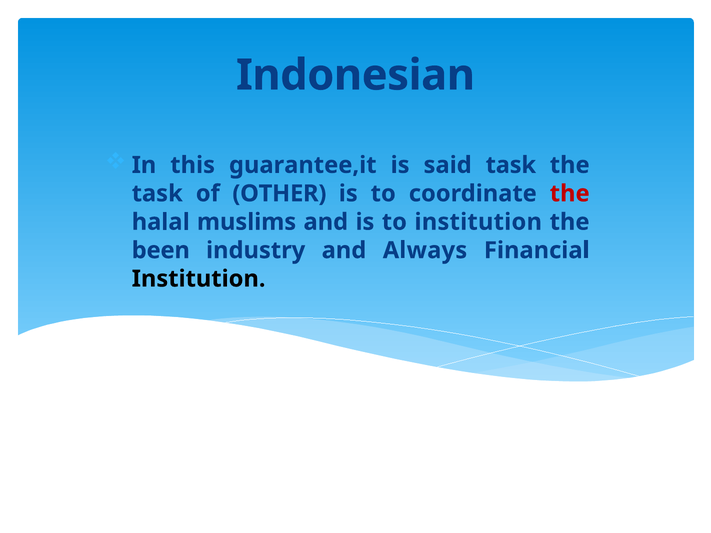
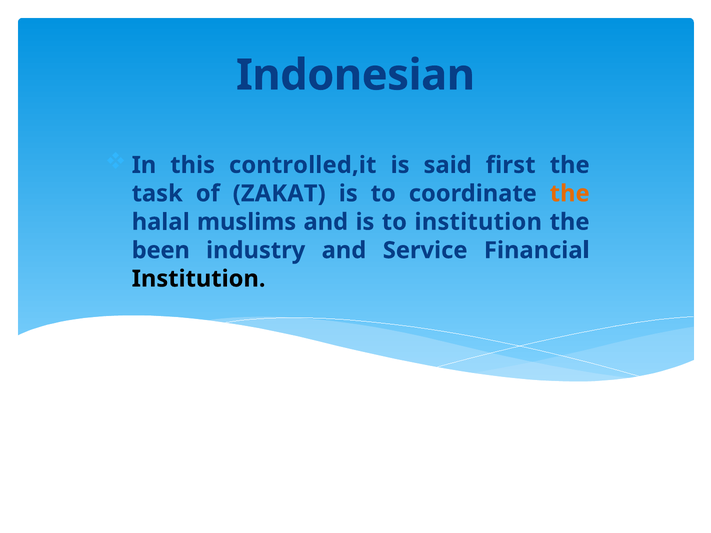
guarantee,it: guarantee,it -> controlled,it (303, 165)
said task: task -> first (511, 165)
OTHER: OTHER -> ZAKAT (279, 194)
the colour: red -> orange (570, 194)
Always: Always -> Service (425, 250)
